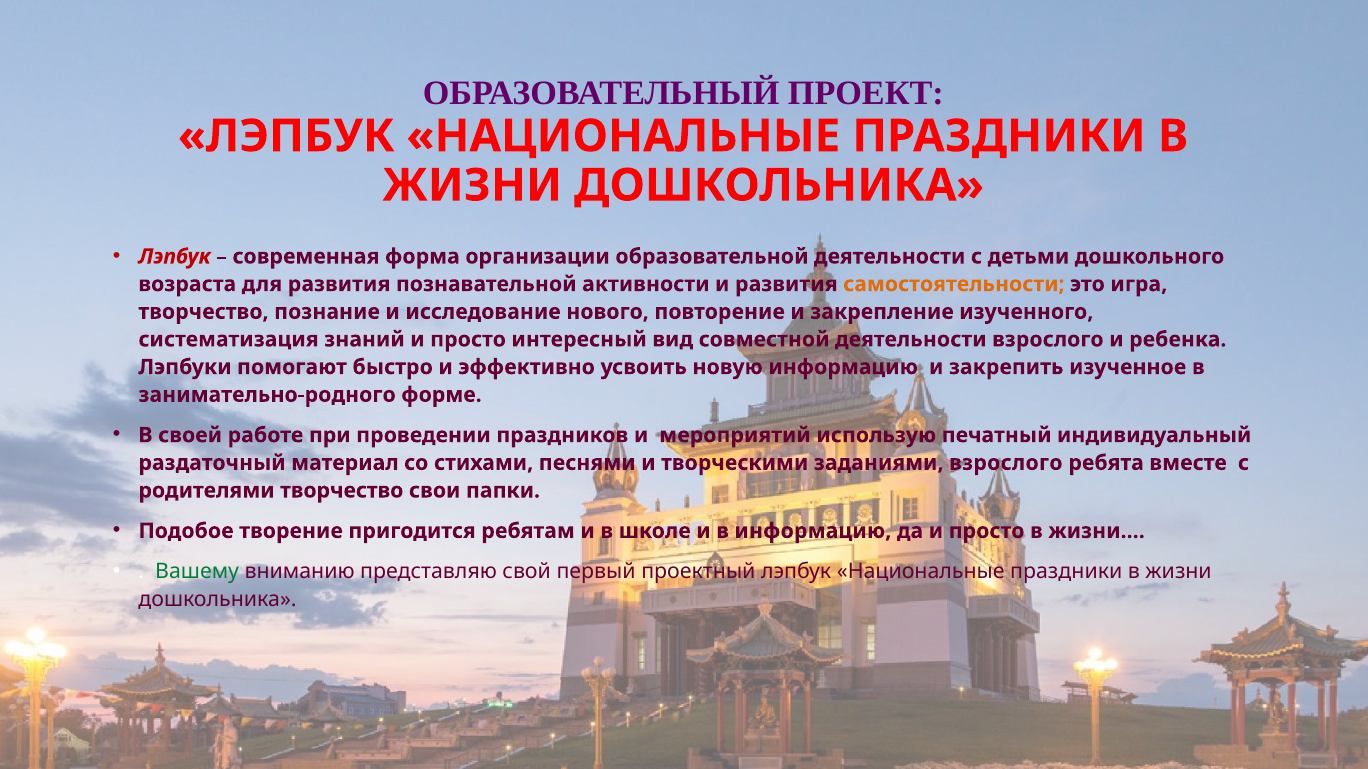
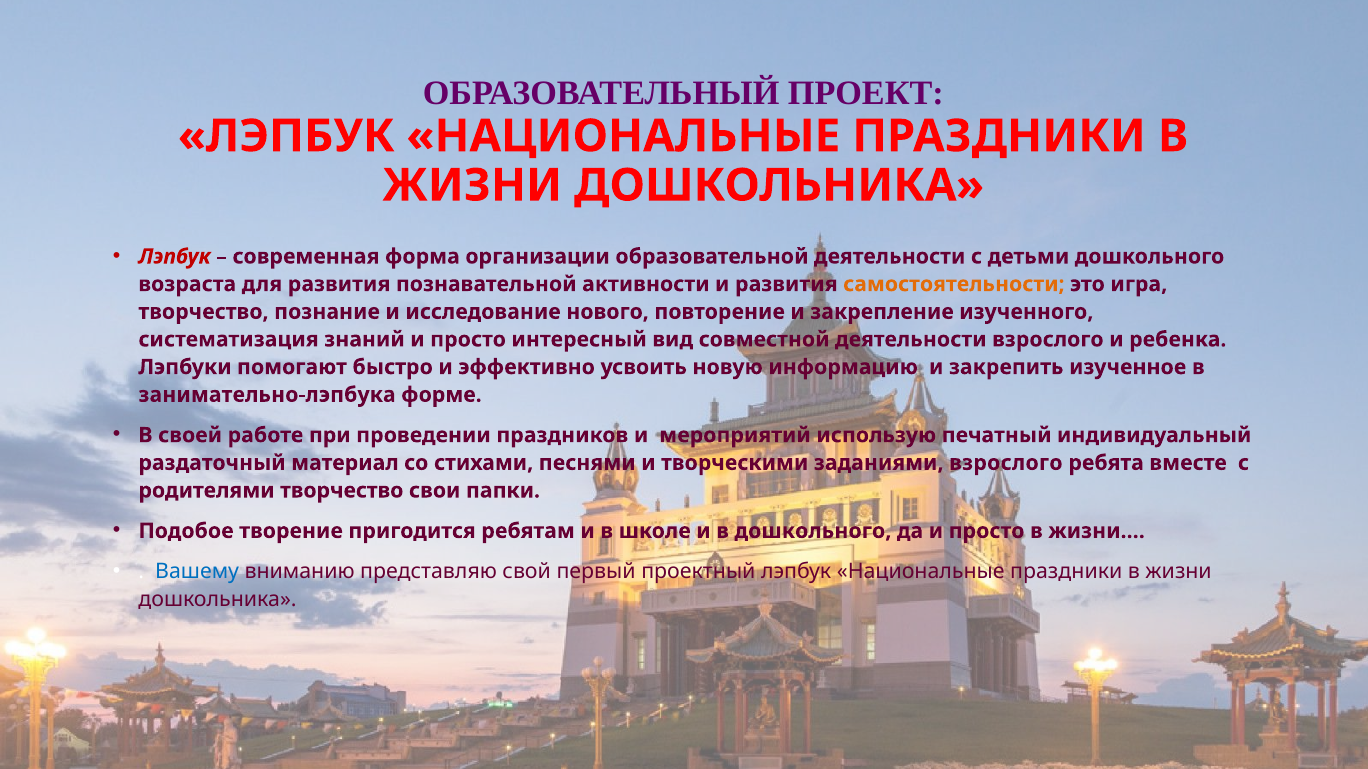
занимательно-родного: занимательно-родного -> занимательно-лэпбука (267, 395)
в информацию: информацию -> дошкольного (813, 531)
Вашему colour: green -> blue (197, 572)
